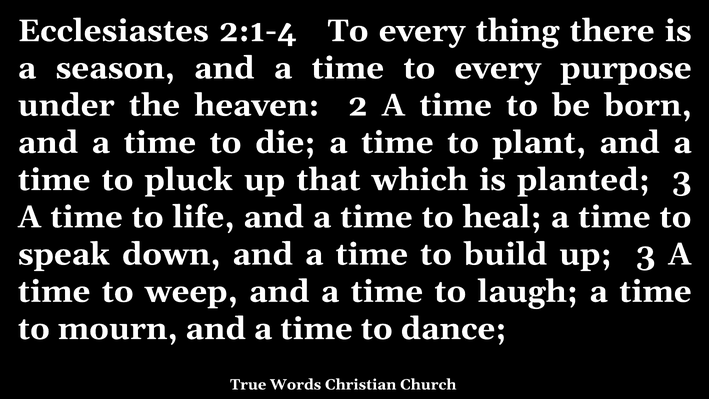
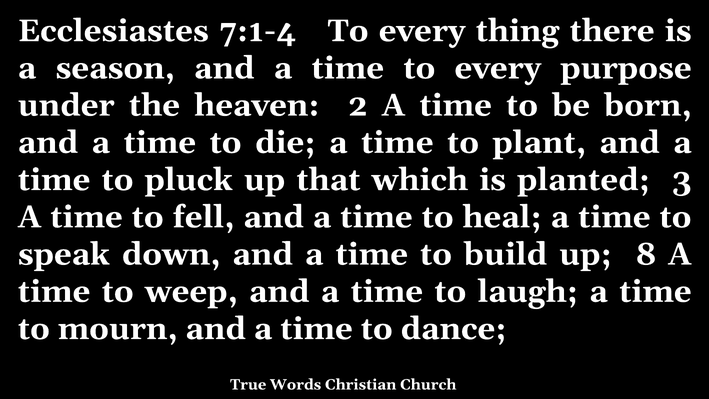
2:1-4: 2:1-4 -> 7:1-4 (258, 31)
life: life -> fell (203, 217)
up 3: 3 -> 8 (646, 254)
